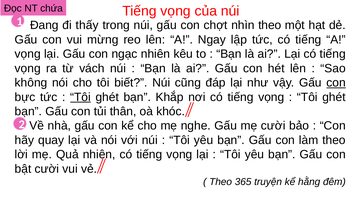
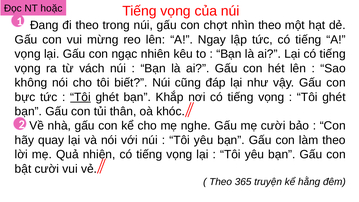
chứa: chứa -> hoặc (51, 8)
đi thấy: thấy -> theo (87, 25)
con underline: present -> none (336, 83)
